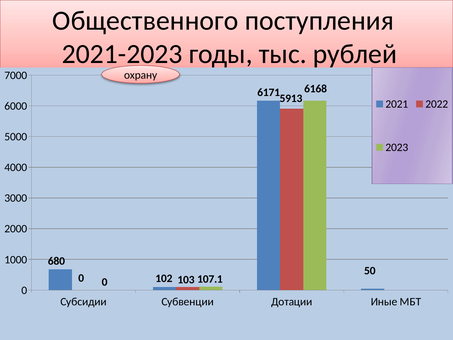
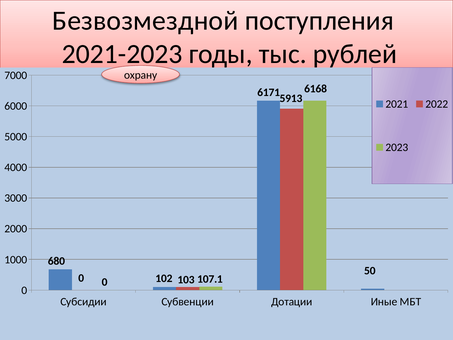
Общественного: Общественного -> Безвозмездной (145, 21)
